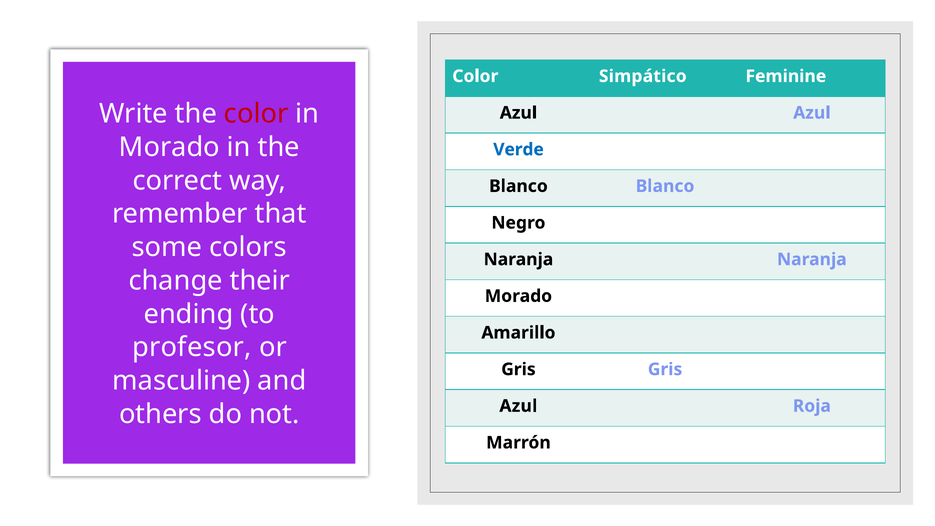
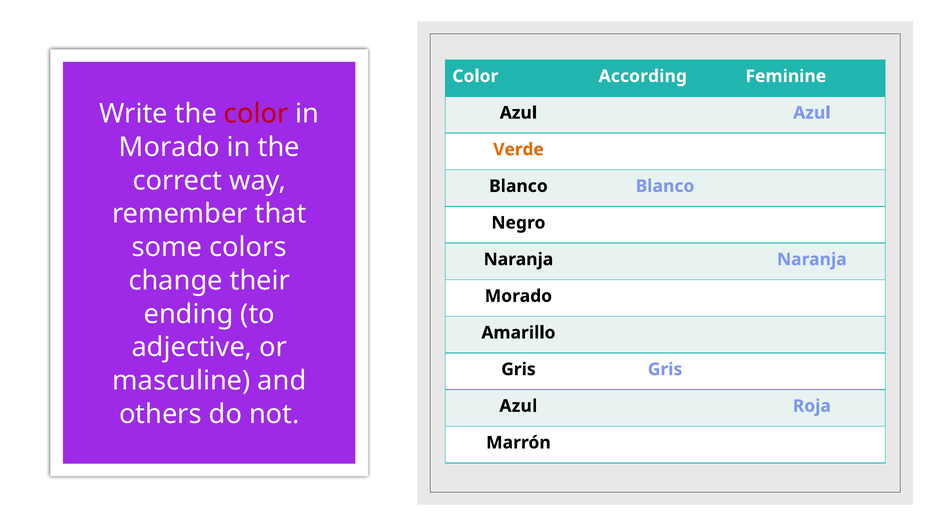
Simpático: Simpático -> According (643, 76)
Verde colour: blue -> orange (518, 150)
profesor: profesor -> adjective (192, 347)
